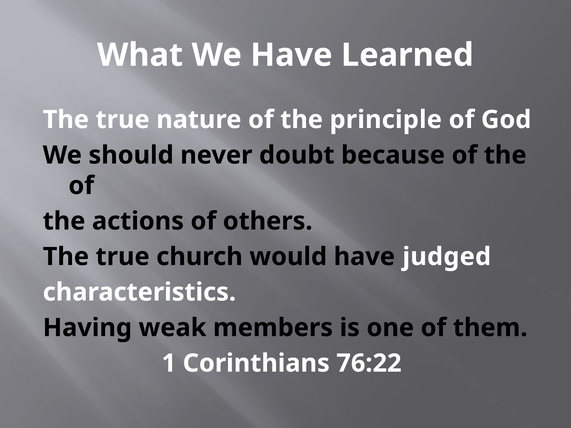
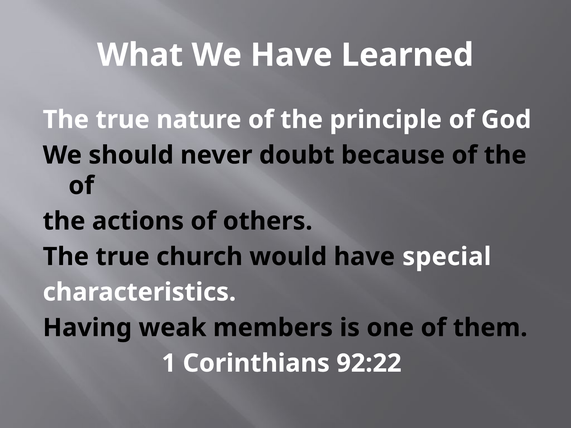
judged: judged -> special (447, 257)
76:22: 76:22 -> 92:22 (369, 363)
